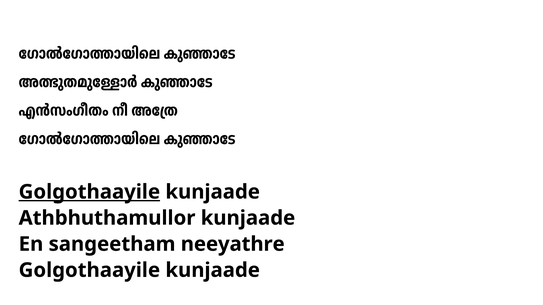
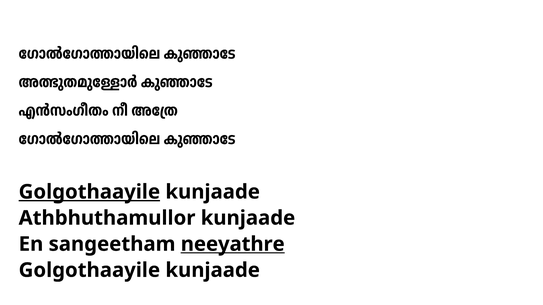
neeyathre underline: none -> present (233, 244)
